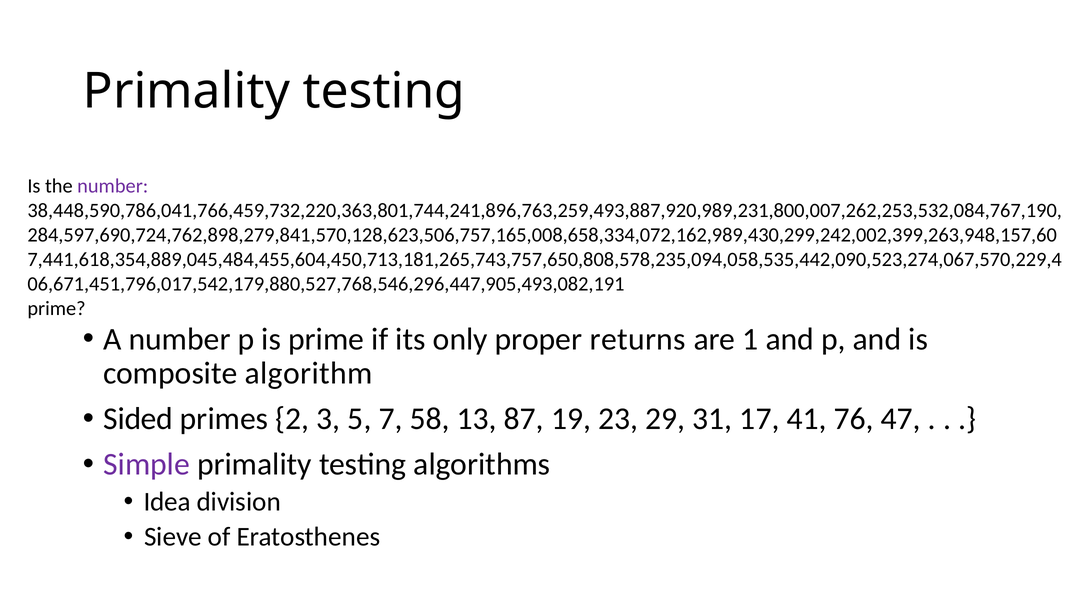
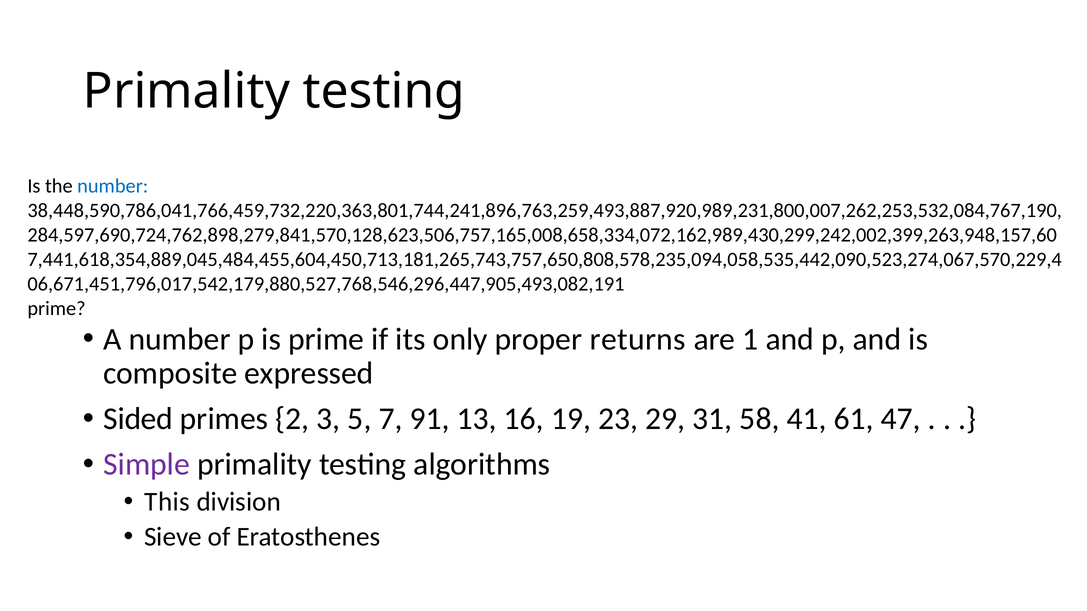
number colour: purple -> blue (113, 186)
algorithm: algorithm -> expressed (309, 374)
58: 58 -> 91 (430, 419)
87: 87 -> 16 (524, 419)
17: 17 -> 58 (759, 419)
76: 76 -> 61 (854, 419)
Idea: Idea -> This (167, 502)
